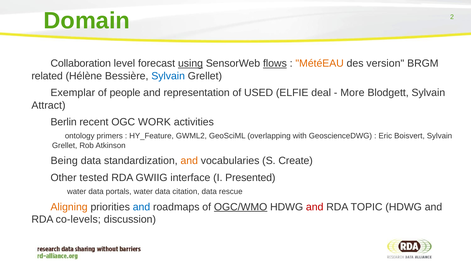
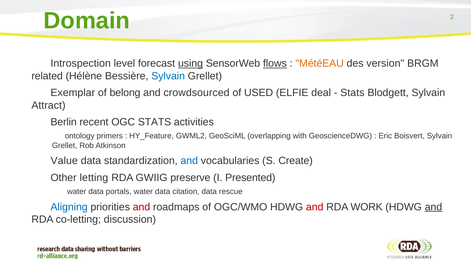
Collaboration: Collaboration -> Introspection (81, 64)
people: people -> belong (125, 93)
representation: representation -> crowdsourced (197, 93)
More: More -> Stats (352, 93)
OGC WORK: WORK -> STATS (155, 122)
Being: Being -> Value (64, 161)
and colour: orange -> blue (189, 161)
tested: tested -> letting (94, 178)
interface: interface -> preserve (190, 178)
Aligning colour: orange -> blue (69, 207)
and colour: blue -> red (141, 207)
OGC/WMO underline: present -> none (241, 207)
TOPIC: TOPIC -> WORK (367, 207)
and underline: none -> present (433, 207)
co-levels: co-levels -> co-letting (78, 219)
